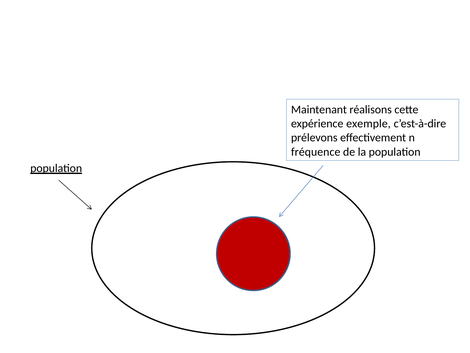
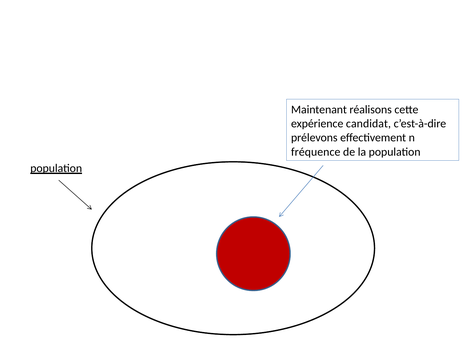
exemple: exemple -> candidat (368, 123)
